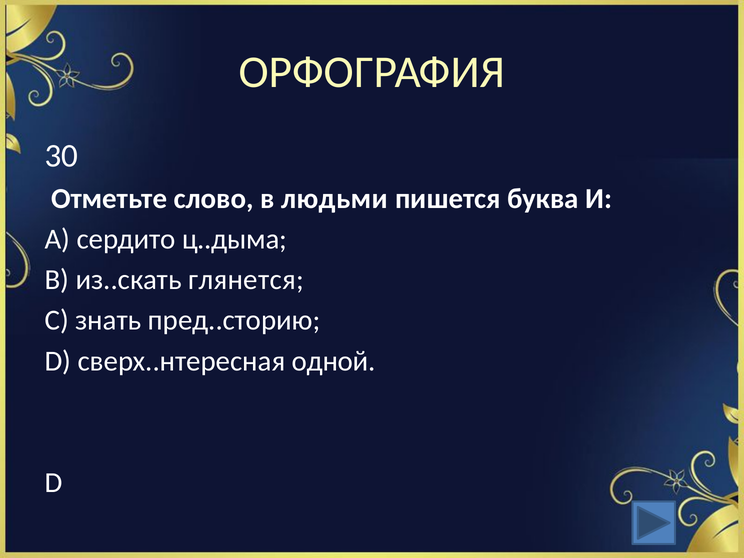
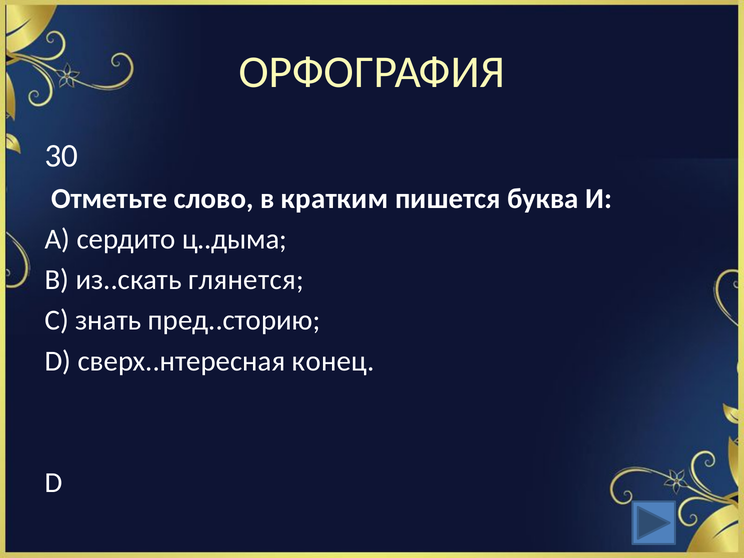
людьми: людьми -> кратким (335, 199)
одной: одной -> конец (333, 361)
